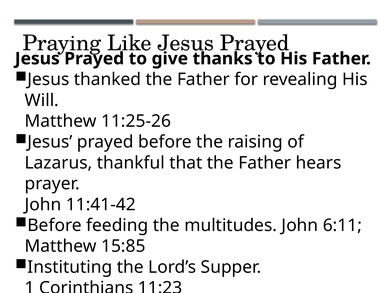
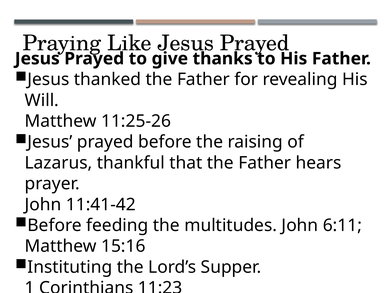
15:85: 15:85 -> 15:16 (123, 246)
